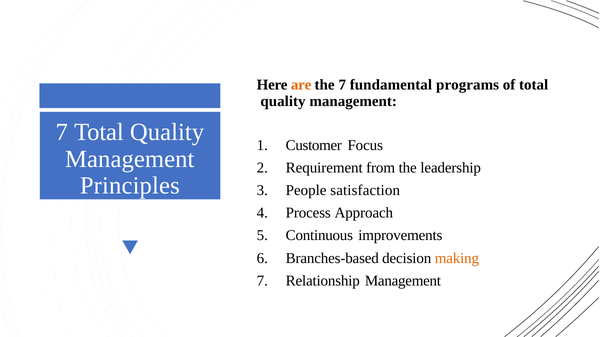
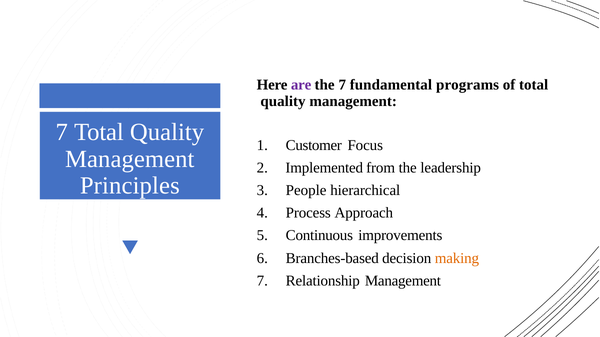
are colour: orange -> purple (301, 85)
Requirement: Requirement -> Implemented (324, 168)
satisfaction: satisfaction -> hierarchical (365, 191)
